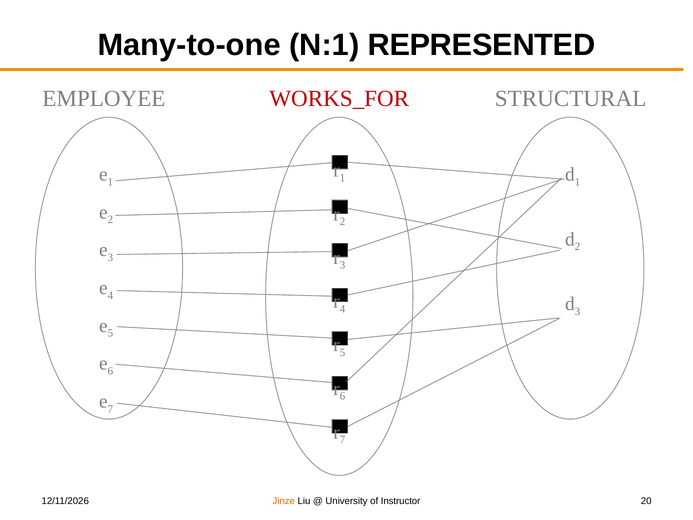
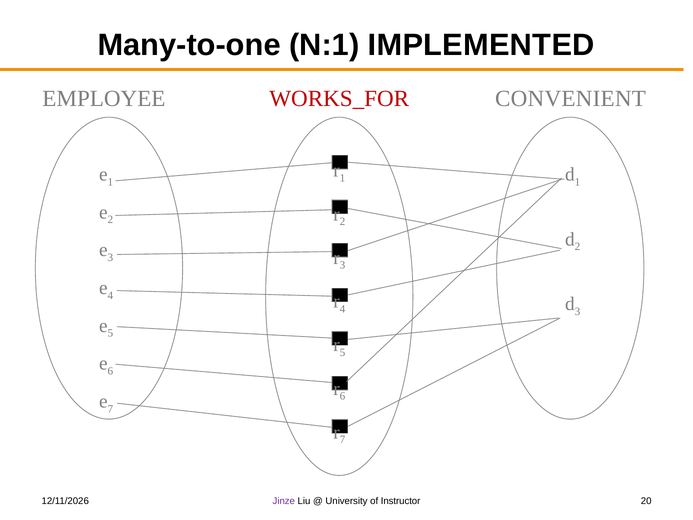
REPRESENTED: REPRESENTED -> IMPLEMENTED (481, 45)
STRUCTURAL: STRUCTURAL -> CONVENIENT (570, 99)
Jinze colour: orange -> purple (284, 501)
